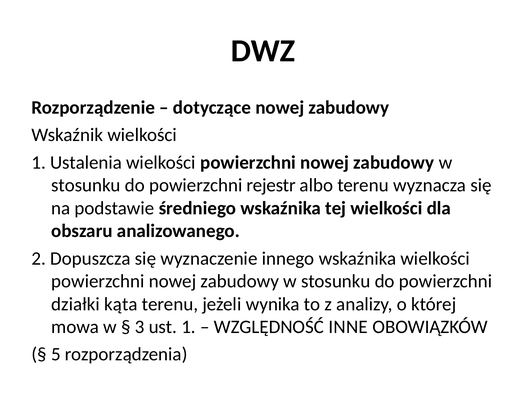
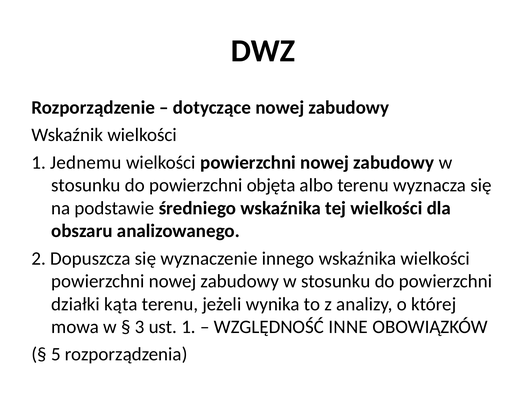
Ustalenia: Ustalenia -> Jednemu (86, 162)
rejestr: rejestr -> objęta (271, 185)
